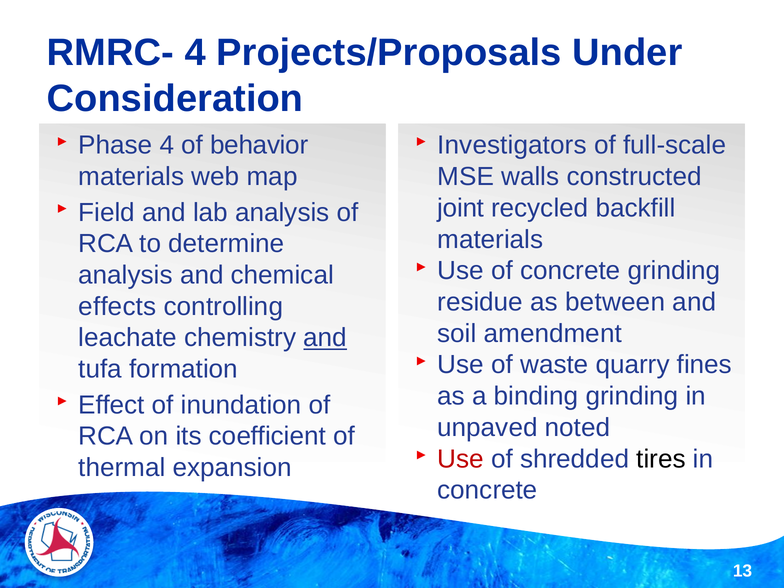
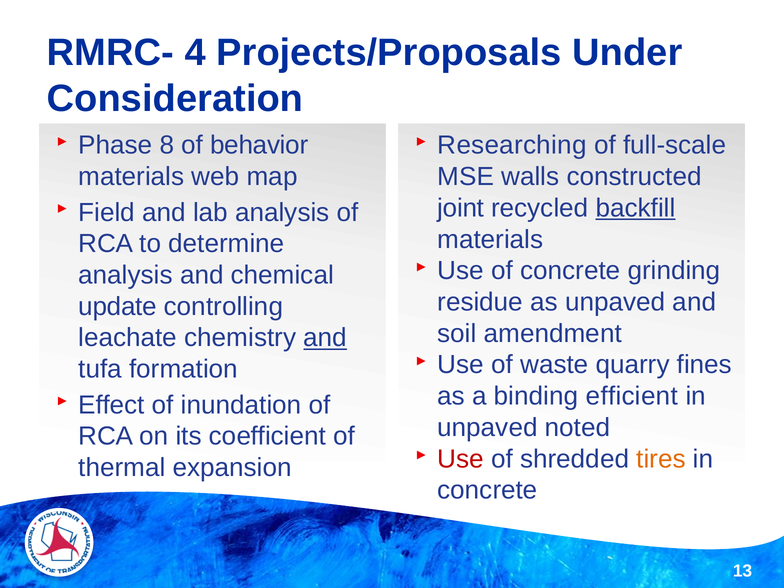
Phase 4: 4 -> 8 (167, 145)
Investigators: Investigators -> Researching (512, 145)
backfill underline: none -> present (636, 208)
as between: between -> unpaved (615, 302)
effects: effects -> update (118, 306)
binding grinding: grinding -> efficient (632, 396)
tires colour: black -> orange (661, 459)
